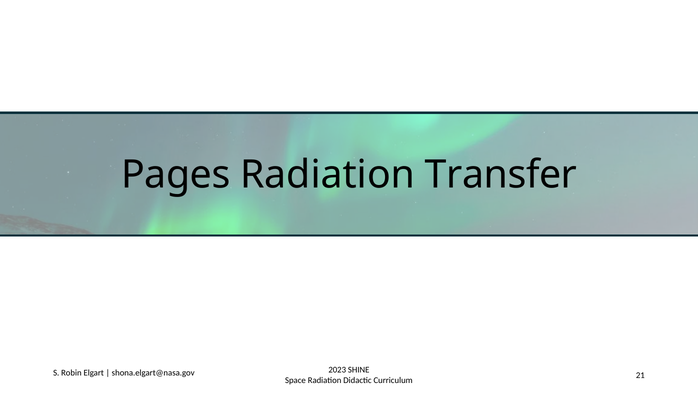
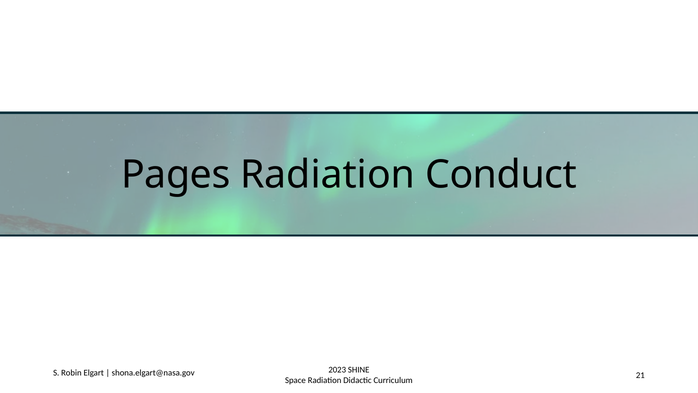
Transfer: Transfer -> Conduct (501, 174)
